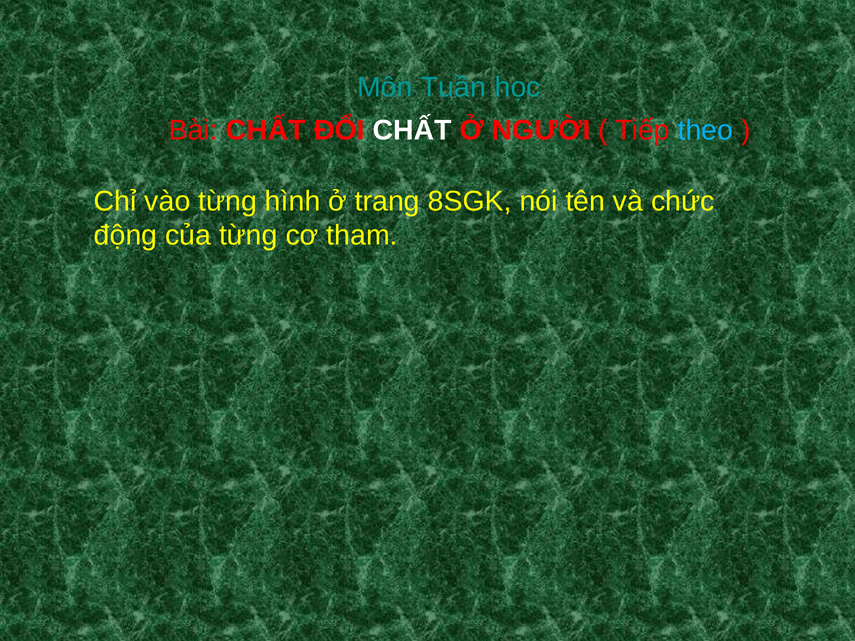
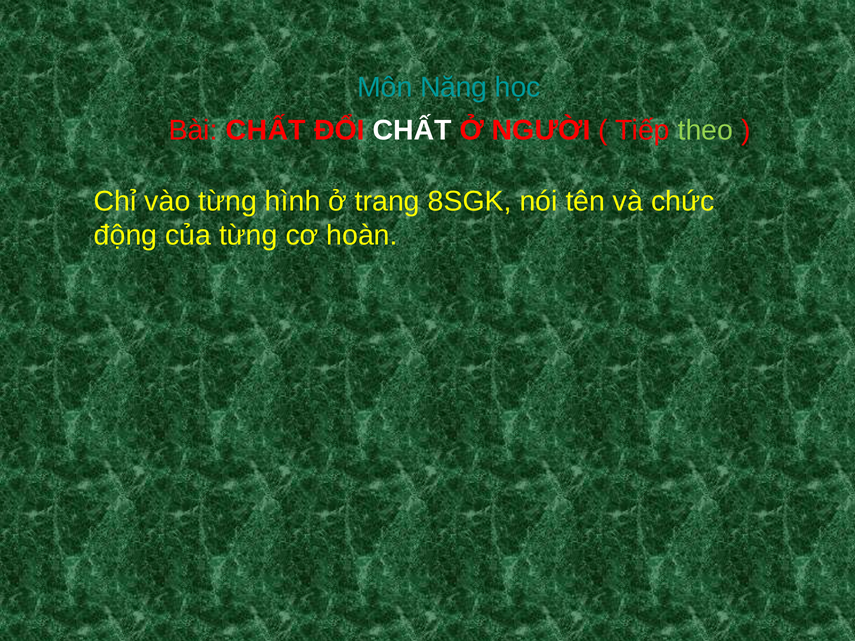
Tuần: Tuần -> Năng (454, 87)
theo colour: light blue -> light green (705, 130)
tham: tham -> hoàn (362, 236)
